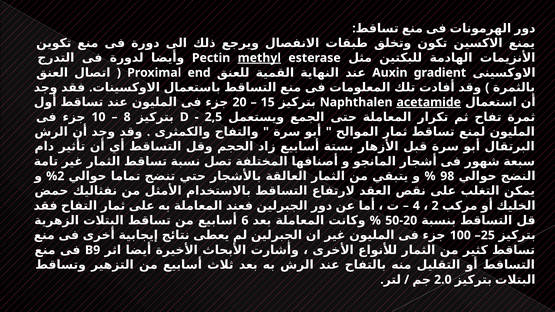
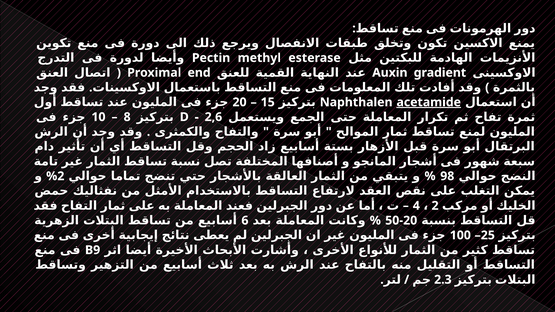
methyl underline: present -> none (259, 58)
2,5: 2,5 -> 2,6 (213, 117)
2.0: 2.0 -> 2.3 (443, 280)
